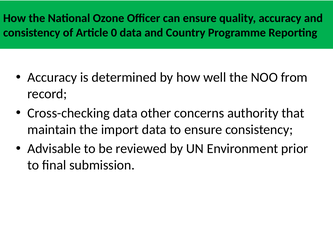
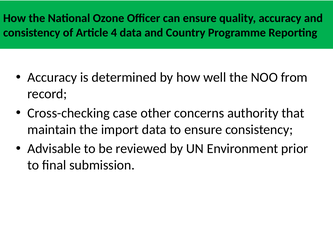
0: 0 -> 4 (114, 33)
Cross-checking data: data -> case (125, 113)
